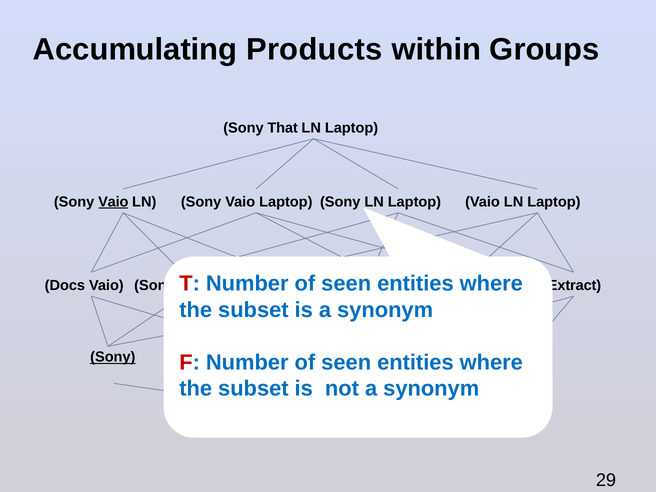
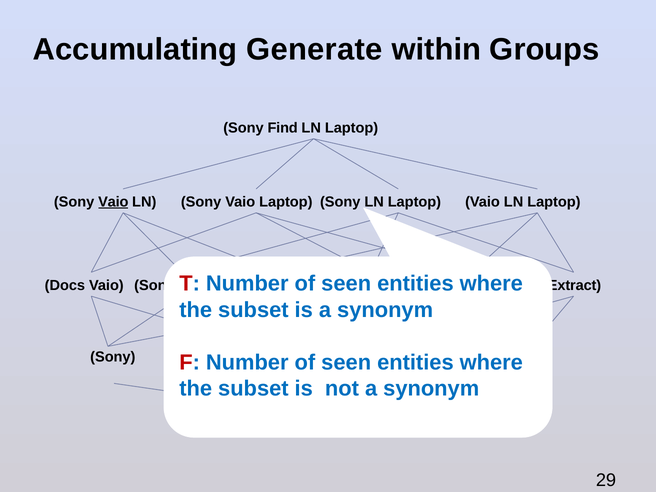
Products: Products -> Generate (314, 50)
That: That -> Find (283, 128)
Sony underline: present -> none (113, 357)
